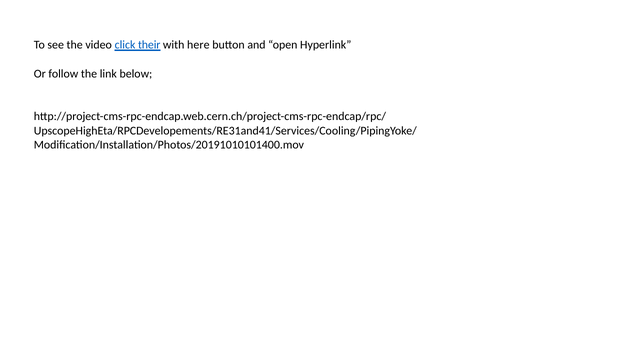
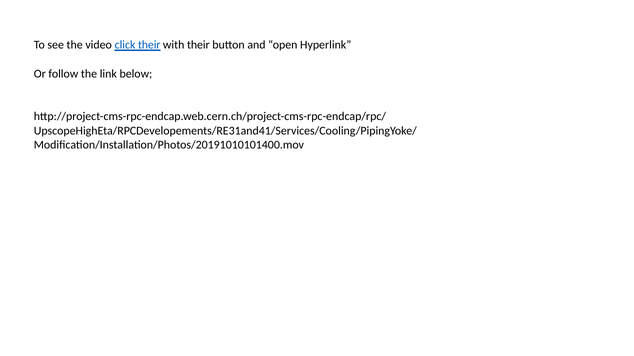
with here: here -> their (198, 45)
